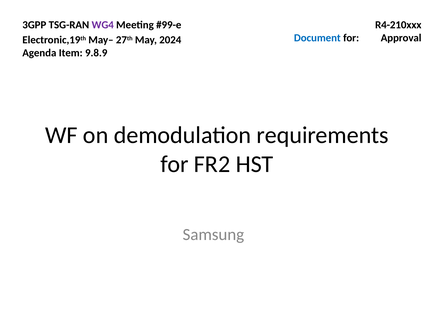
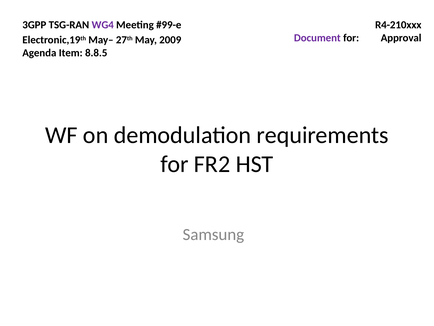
Document colour: blue -> purple (317, 38)
2024: 2024 -> 2009 (170, 40)
9.8.9: 9.8.9 -> 8.8.5 (96, 53)
